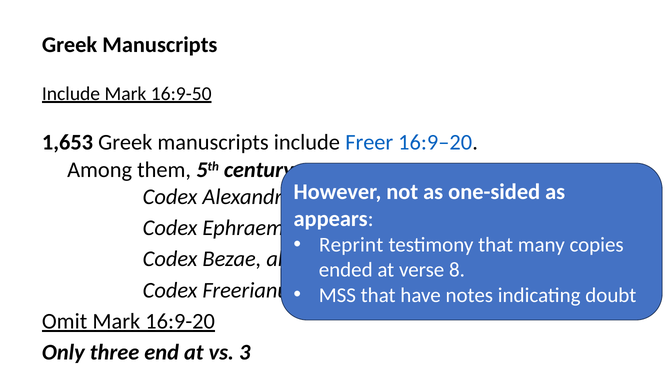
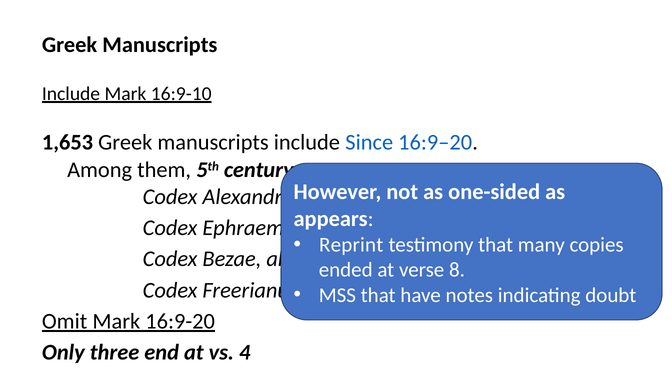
16:9-50: 16:9-50 -> 16:9-10 (181, 94)
Freer: Freer -> Since (369, 143)
3: 3 -> 4 (245, 352)
